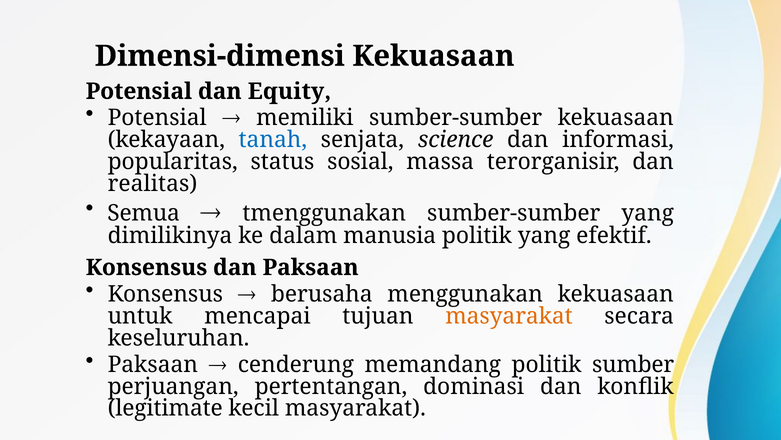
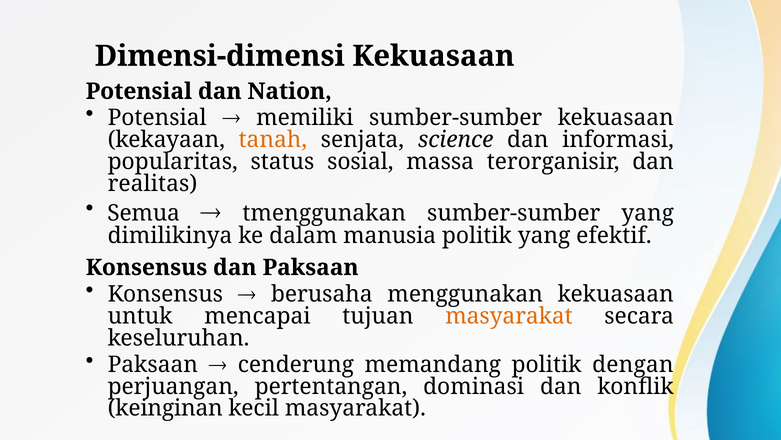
Equity: Equity -> Nation (290, 91)
tanah colour: blue -> orange (273, 140)
sumber: sumber -> dengan (633, 364)
legitimate: legitimate -> keinginan (165, 408)
